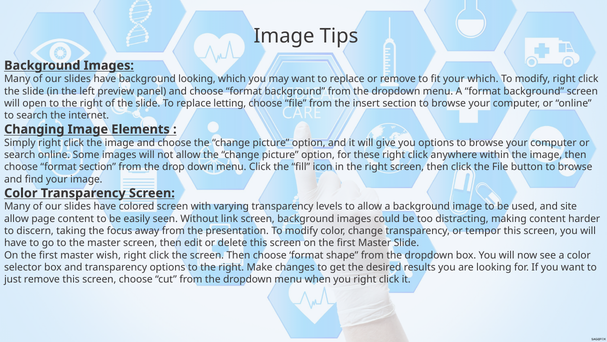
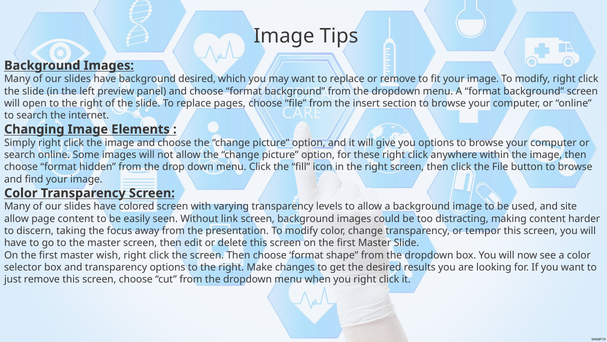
background looking: looking -> desired (197, 79)
fit your which: which -> image (483, 79)
letting: letting -> pages (230, 103)
format section: section -> hidden (97, 167)
